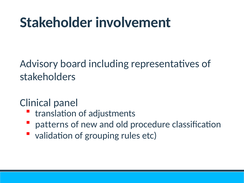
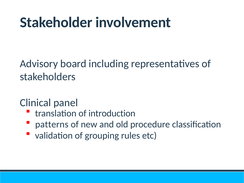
adjustments: adjustments -> introduction (112, 113)
